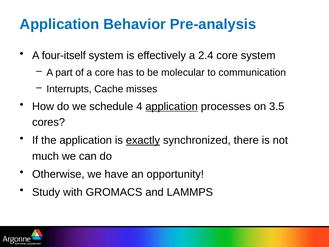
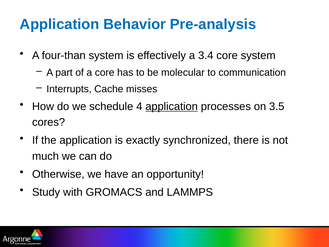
four-itself: four-itself -> four-than (64, 55)
2.4: 2.4 -> 3.4 (206, 55)
exactly underline: present -> none (143, 140)
